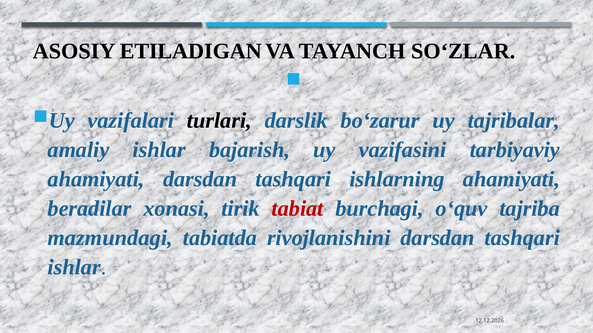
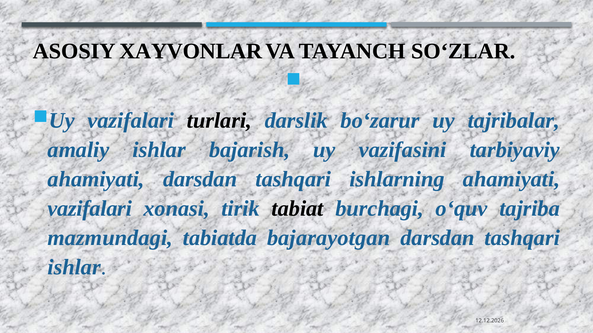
ETILADIGAN: ETILADIGAN -> XAYVONLAR (191, 51)
beradilar: beradilar -> vazifalari (90, 209)
tabiat colour: red -> black (298, 209)
rivojlanishini: rivojlanishini -> bajarayotgan (329, 238)
